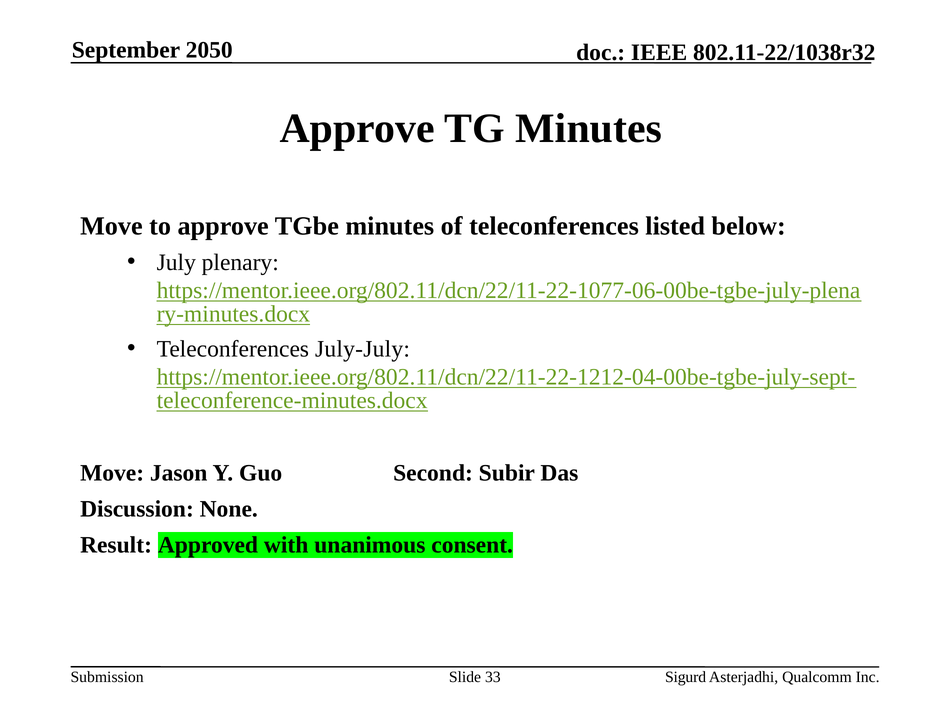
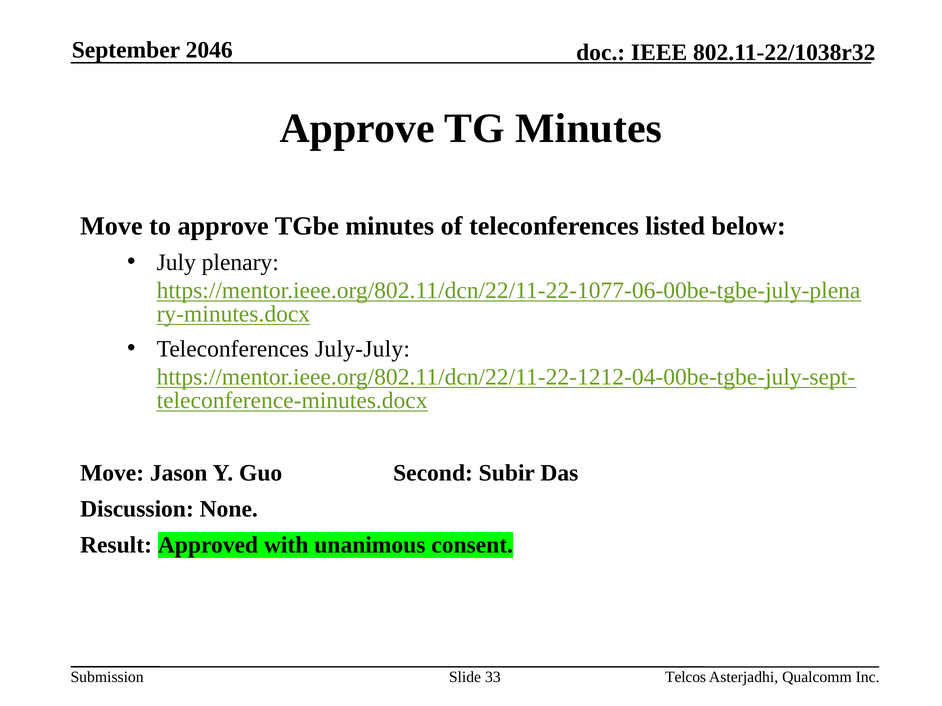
2050: 2050 -> 2046 (209, 50)
Sigurd: Sigurd -> Telcos (686, 678)
